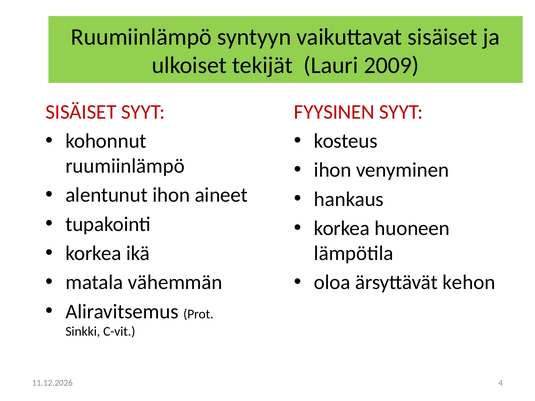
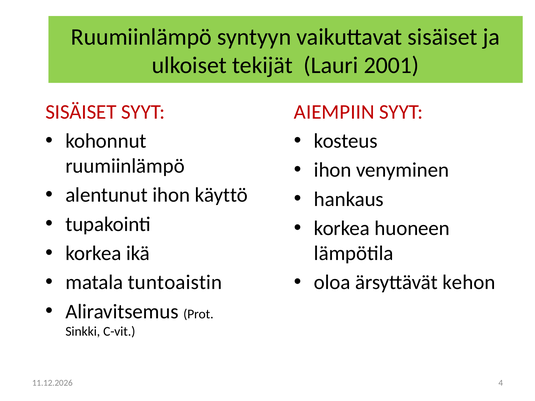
2009: 2009 -> 2001 (391, 65)
FYYSINEN: FYYSINEN -> AIEMPIIN (334, 112)
aineet: aineet -> käyttö (221, 195)
vähemmän: vähemmän -> tuntoaistin (175, 283)
